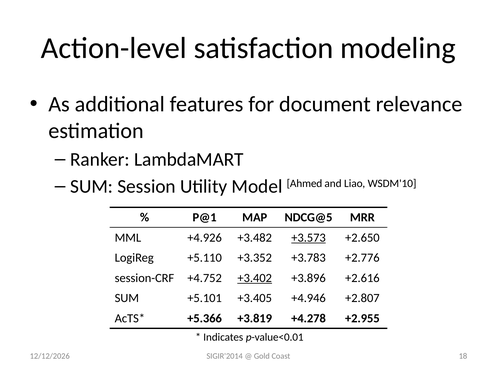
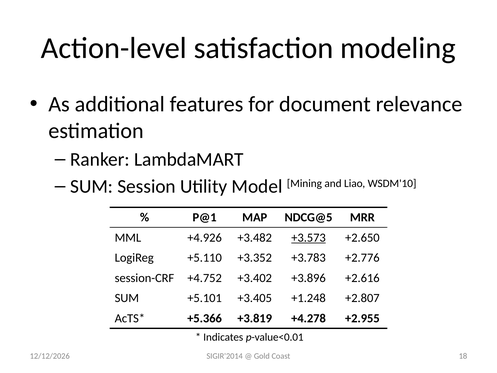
Ahmed: Ahmed -> Mining (304, 183)
+3.402 underline: present -> none (255, 278)
+4.946: +4.946 -> +1.248 (309, 298)
